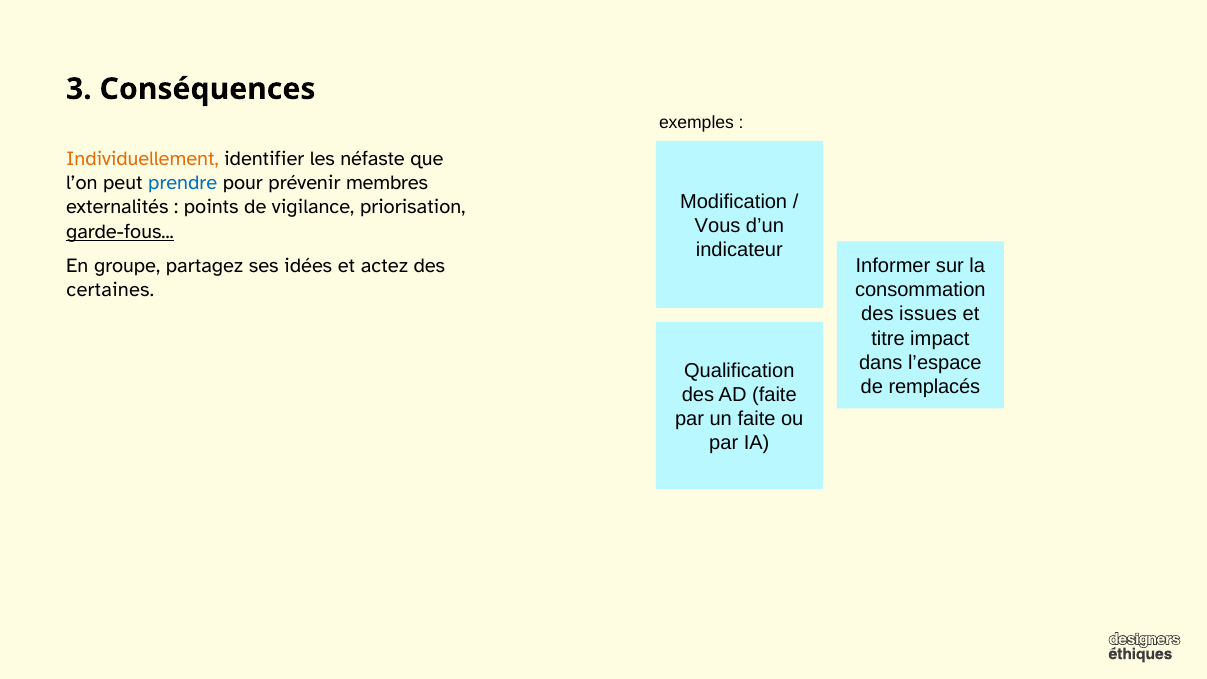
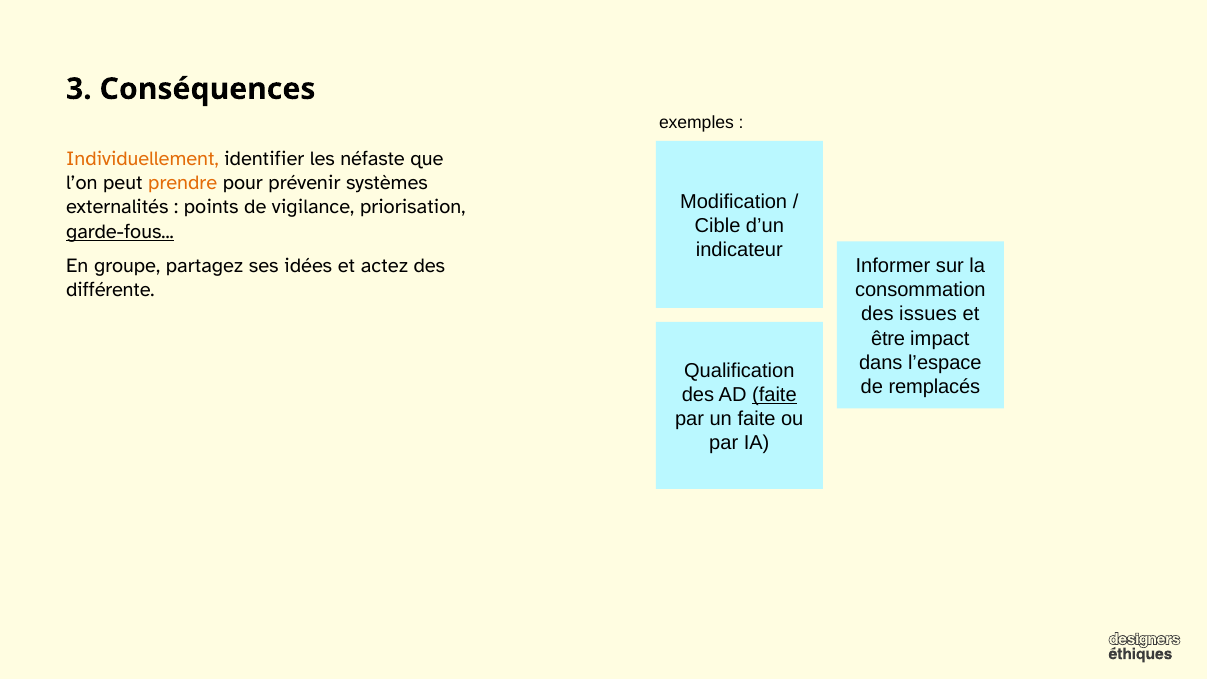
prendre colour: blue -> orange (183, 183)
membres: membres -> systèmes (387, 183)
Vous: Vous -> Cible (718, 226)
certaines: certaines -> différente (110, 290)
titre: titre -> être (888, 338)
faite underline: none -> present (774, 395)
